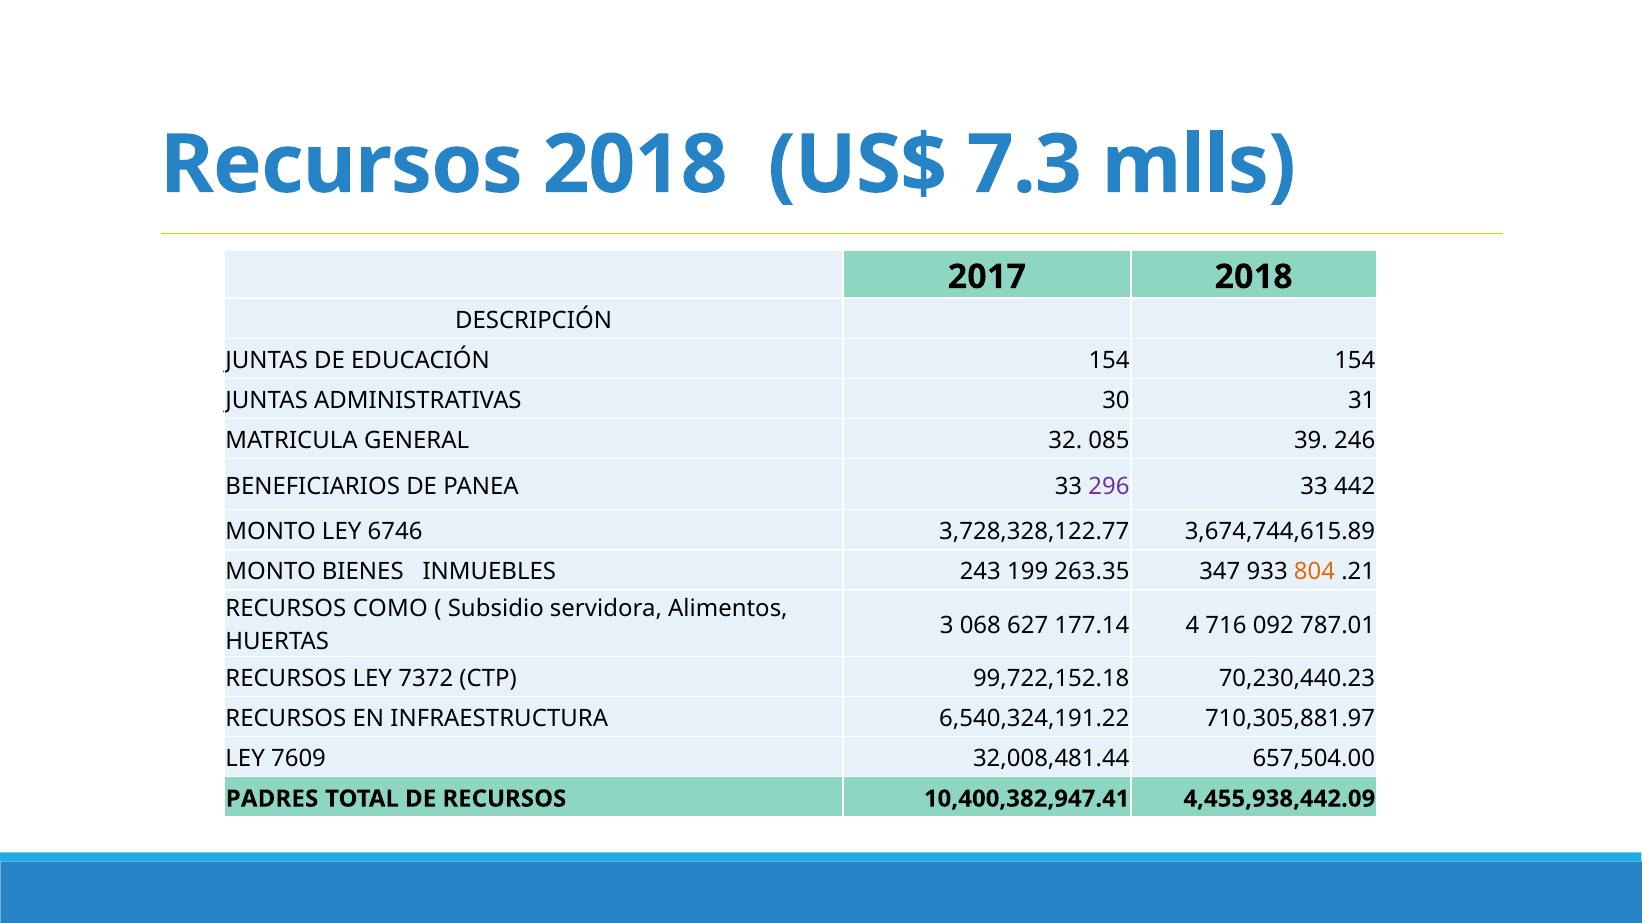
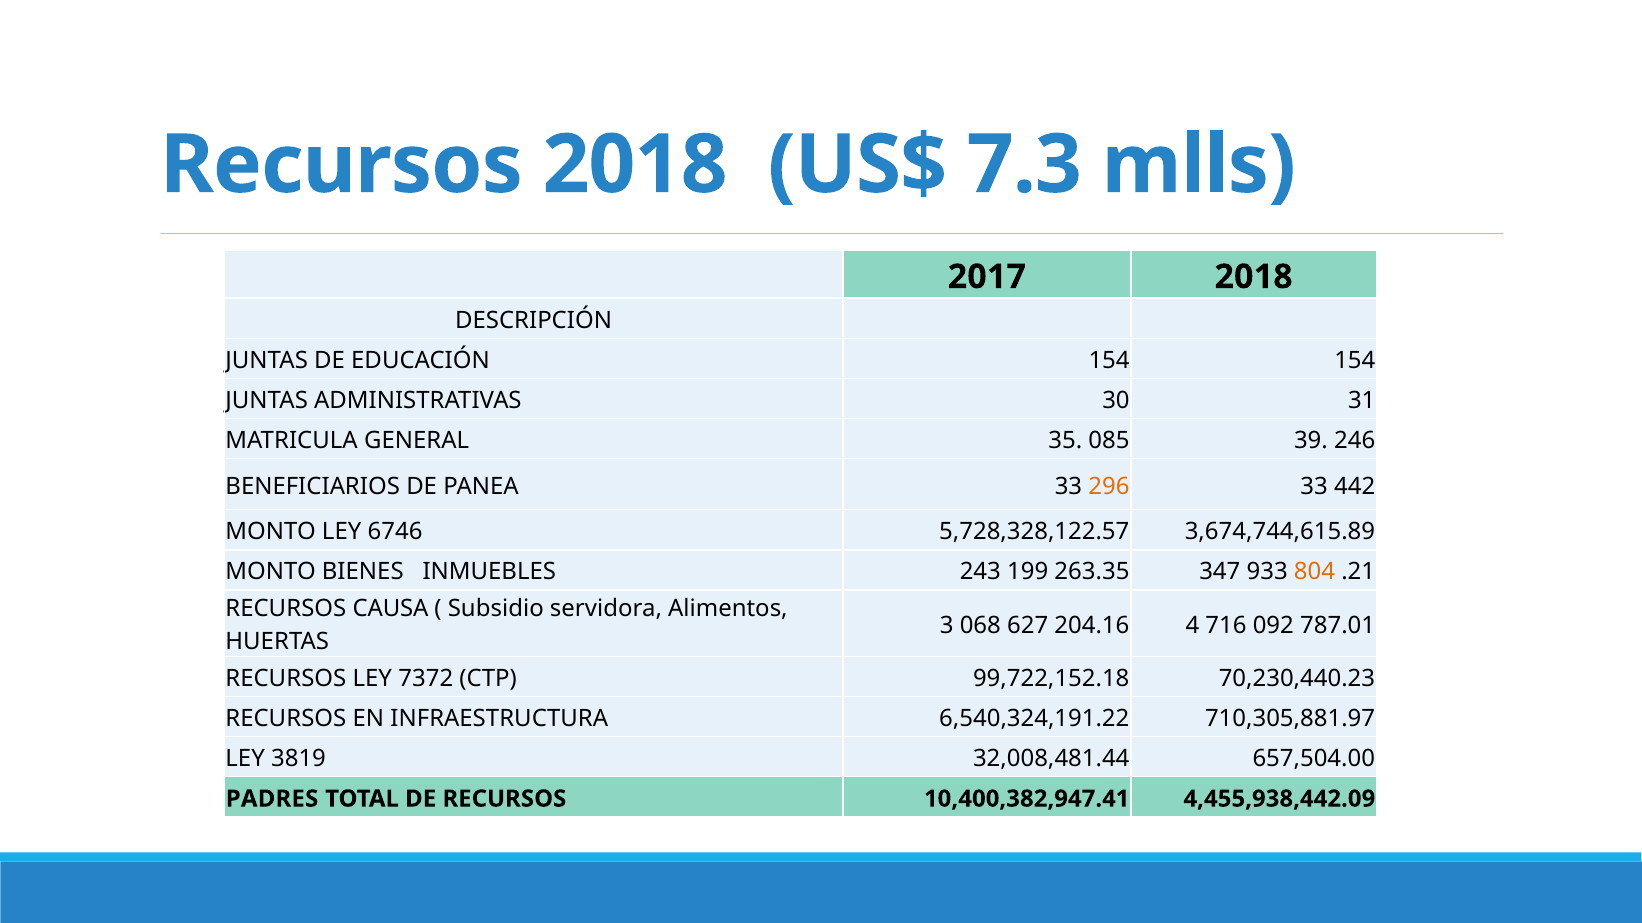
32: 32 -> 35 (1065, 441)
296 colour: purple -> orange (1109, 486)
3,728,328,122.77: 3,728,328,122.77 -> 5,728,328,122.57 (1034, 532)
COMO: COMO -> CAUSA (391, 609)
177.14: 177.14 -> 204.16 (1092, 626)
7609: 7609 -> 3819 (299, 759)
